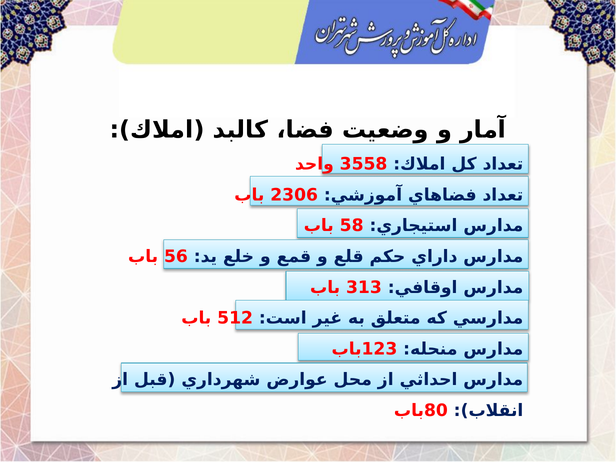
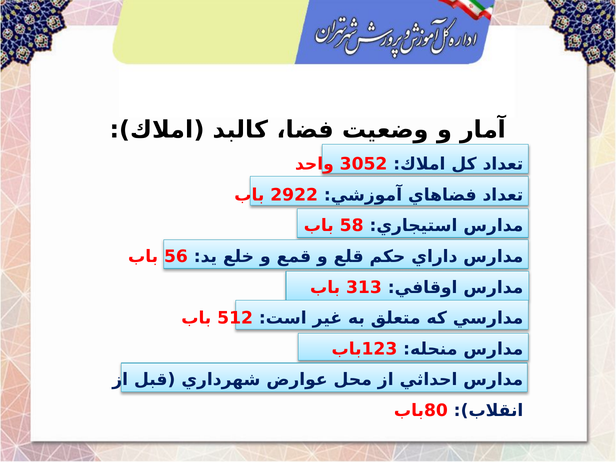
3558: 3558 -> 3052 (364, 164)
2306: 2306 -> 2922 (294, 195)
